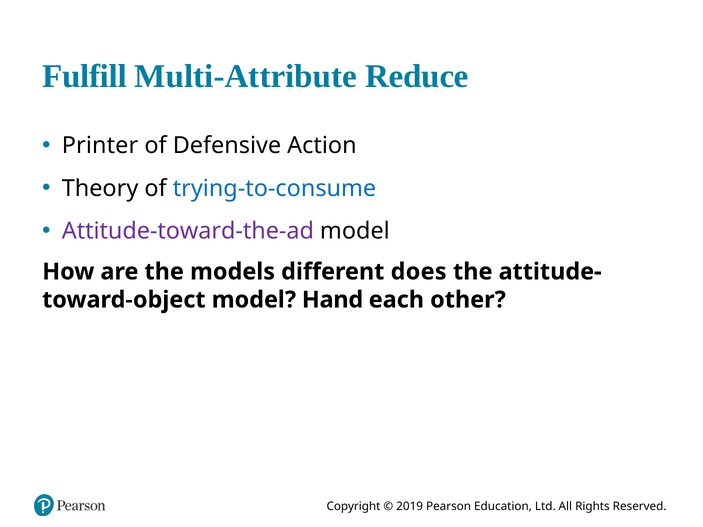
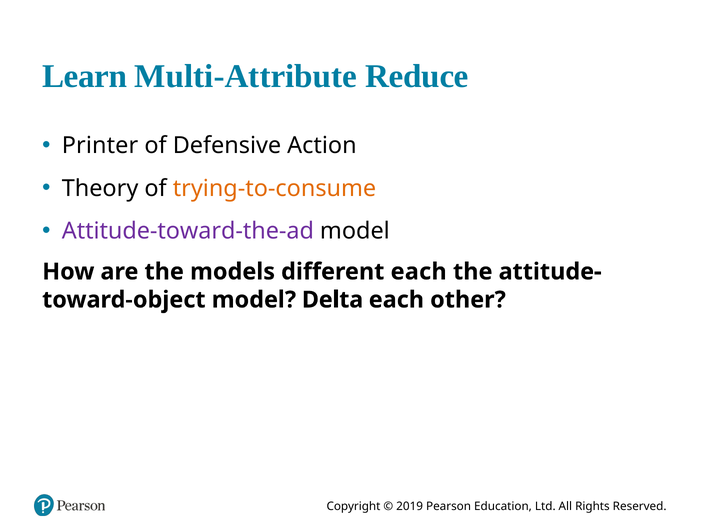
Fulfill: Fulfill -> Learn (85, 76)
trying-to-consume colour: blue -> orange (274, 189)
different does: does -> each (419, 272)
Hand: Hand -> Delta (333, 300)
